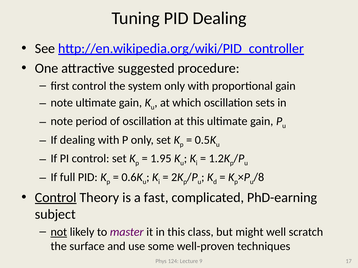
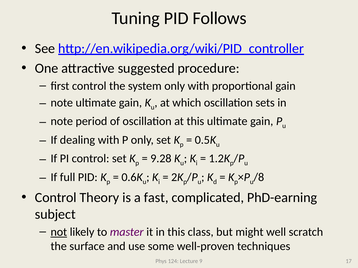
PID Dealing: Dealing -> Follows (220, 18)
1.95: 1.95 -> 9.28 (161, 159)
Control underline: present -> none (56, 198)
